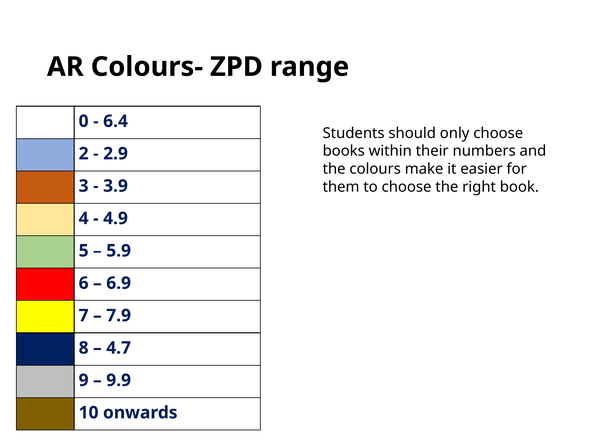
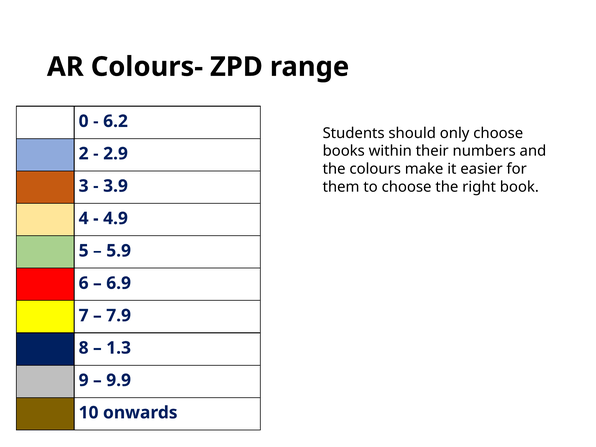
6.4: 6.4 -> 6.2 (116, 121)
4.7: 4.7 -> 1.3 (119, 348)
